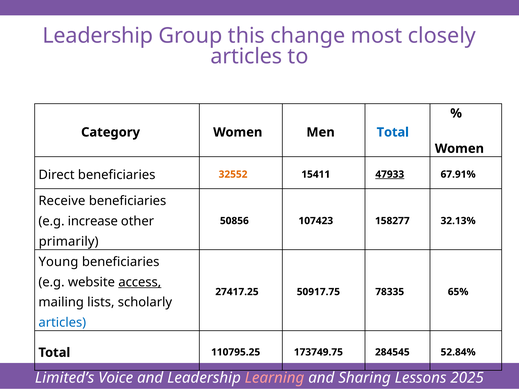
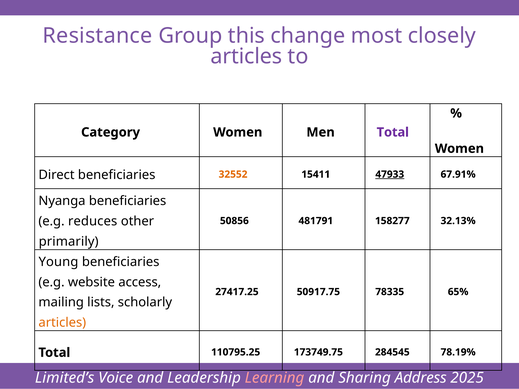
Leadership: Leadership -> Resistance (98, 36)
Total colour: blue -> purple (393, 132)
Receive: Receive -> Nyanga (62, 201)
increase: increase -> reduces (93, 221)
107423: 107423 -> 481791 (316, 221)
access underline: present -> none (140, 282)
articles colour: blue -> orange (62, 323)
52.84%: 52.84% -> 78.19% (458, 352)
Lessons: Lessons -> Address (421, 378)
